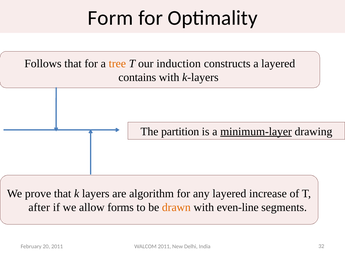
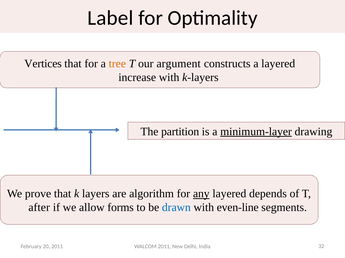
Form: Form -> Label (110, 18)
Follows: Follows -> Vertices (43, 64)
induction: induction -> argument (179, 64)
contains: contains -> increase (137, 77)
any underline: none -> present (201, 194)
increase: increase -> depends (268, 194)
drawn colour: orange -> blue (176, 208)
